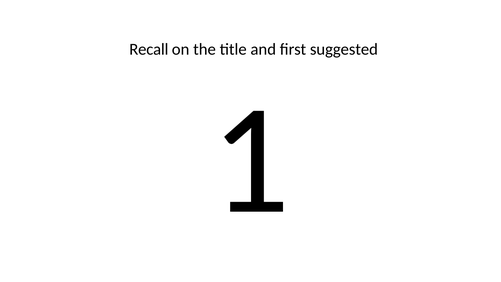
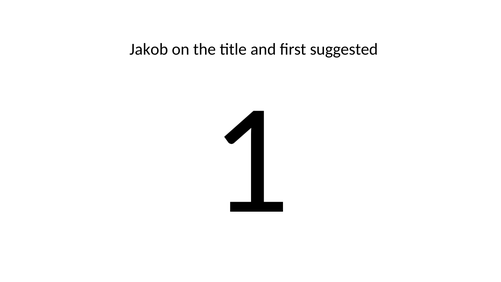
Recall: Recall -> Jakob (149, 49)
